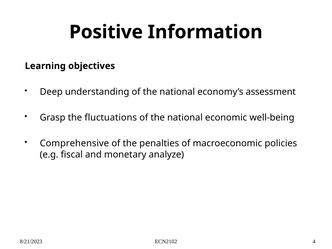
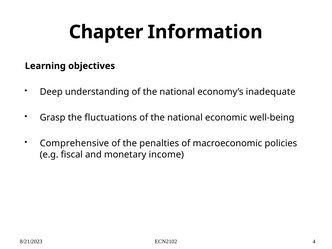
Positive: Positive -> Chapter (106, 32)
assessment: assessment -> inadequate (271, 92)
analyze: analyze -> income (166, 154)
